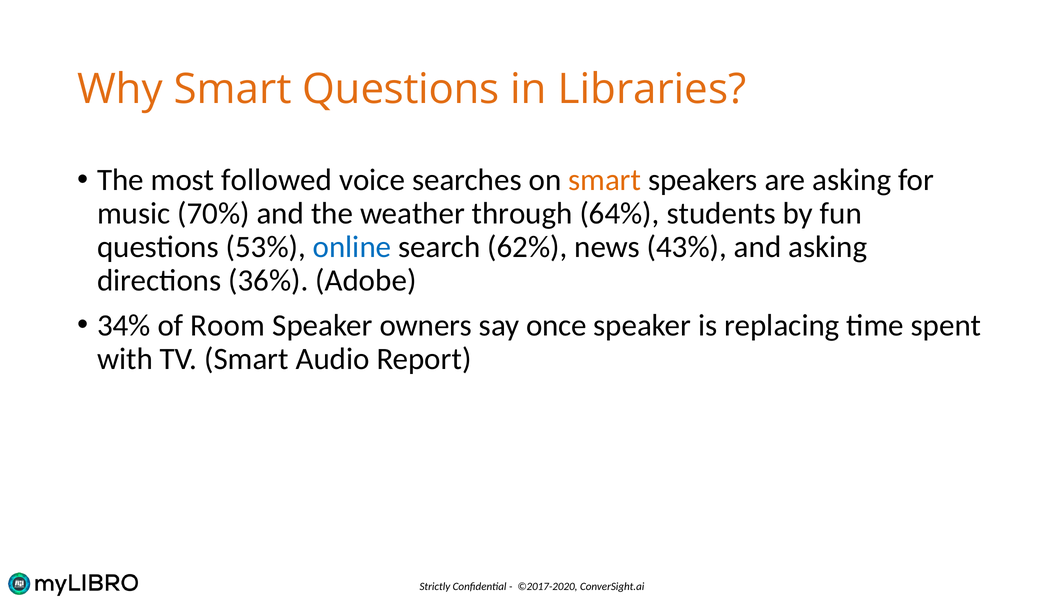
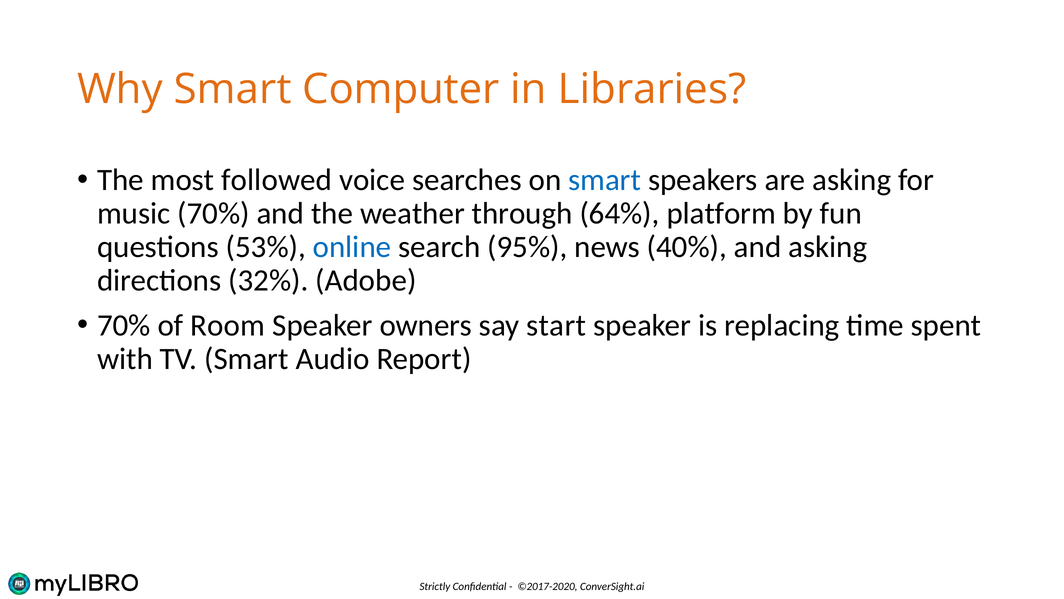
Smart Questions: Questions -> Computer (401, 89)
smart colour: orange -> blue (605, 180)
students: students -> platform (721, 213)
62%: 62% -> 95% (527, 247)
43%: 43% -> 40% (687, 247)
36%: 36% -> 32% (268, 280)
34%: 34% -> 70% (124, 325)
once: once -> start (556, 325)
